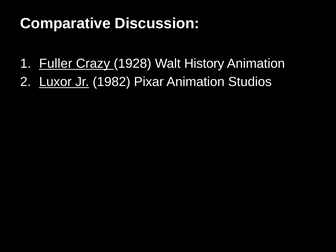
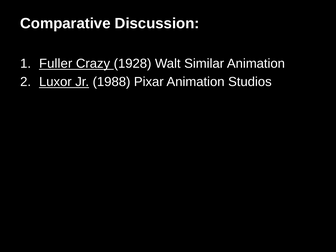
History: History -> Similar (204, 64)
1982: 1982 -> 1988 (112, 82)
